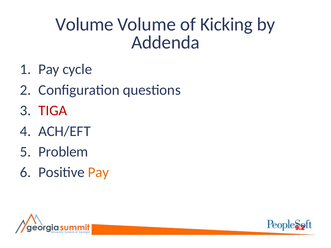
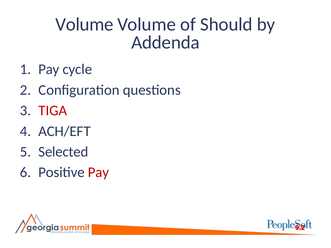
Kicking: Kicking -> Should (226, 24)
Problem: Problem -> Selected (63, 152)
Pay colour: orange -> red (98, 173)
